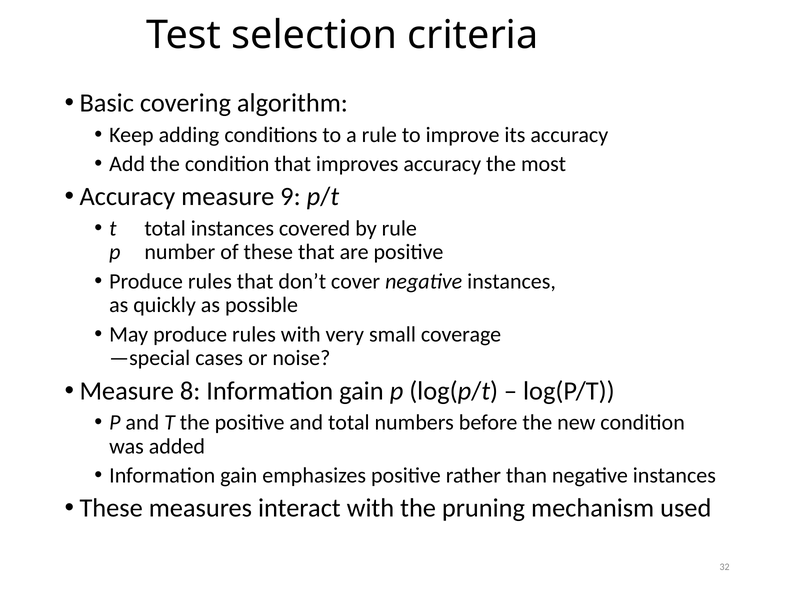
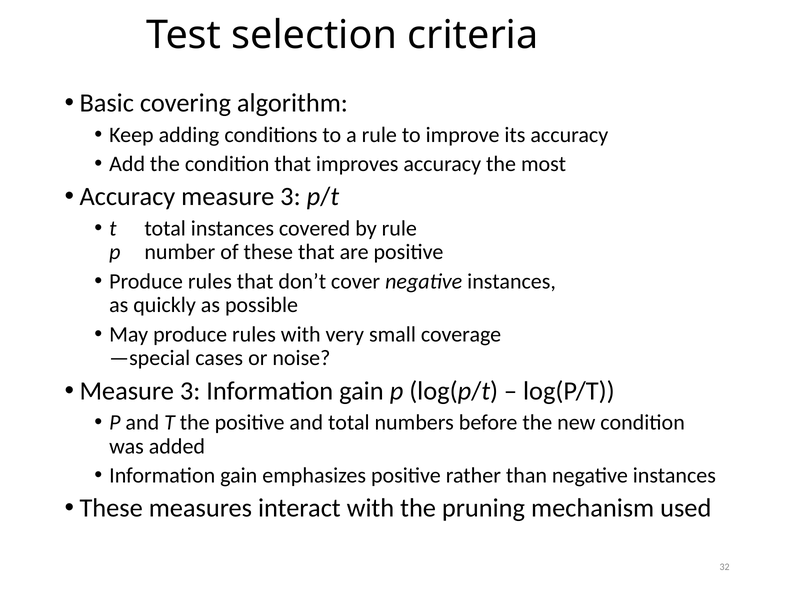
Accuracy measure 9: 9 -> 3 (290, 197)
8: 8 -> 3 (190, 391)
